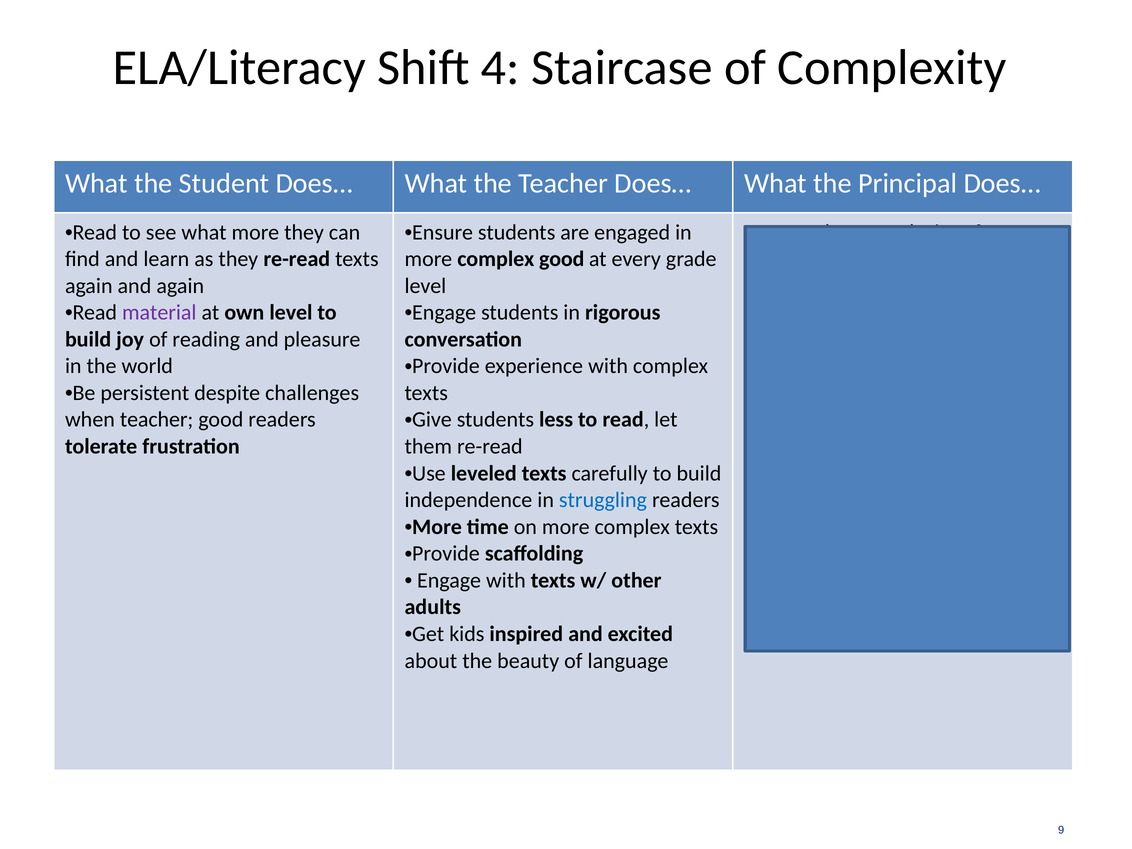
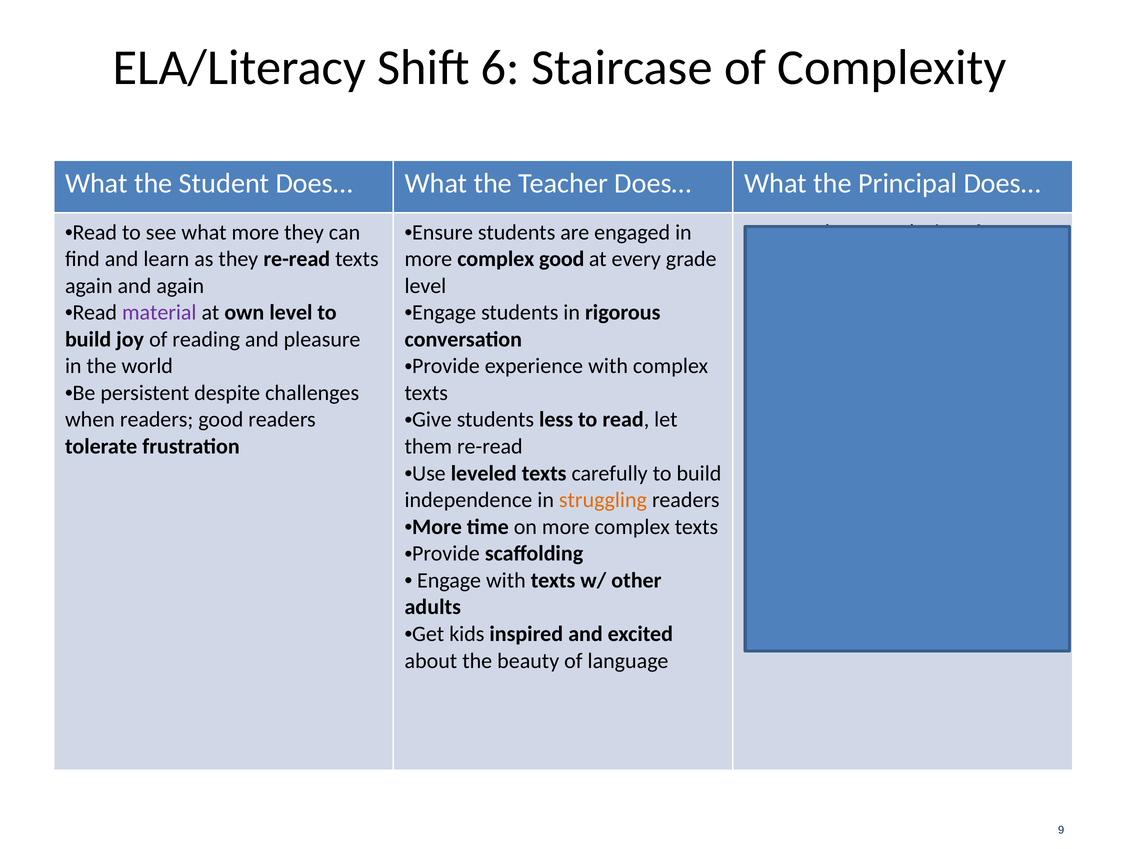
4: 4 -> 6 (500, 68)
when teacher: teacher -> readers (157, 420)
struggling colour: blue -> orange (603, 500)
